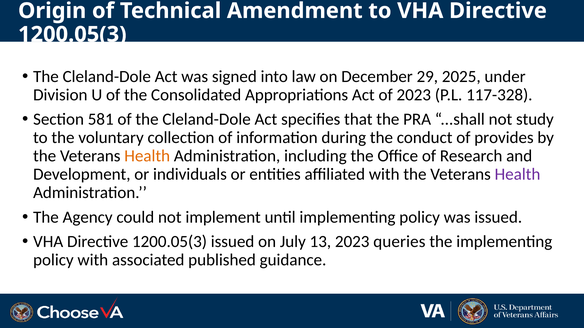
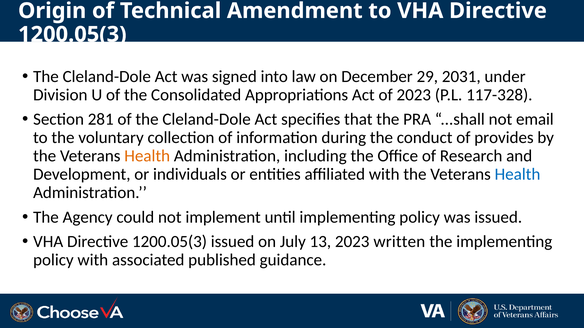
2025: 2025 -> 2031 (461, 77)
581: 581 -> 281 (101, 119)
study: study -> email (535, 119)
Health colour: purple -> blue (517, 175)
queries: queries -> written (399, 242)
